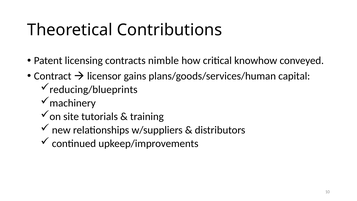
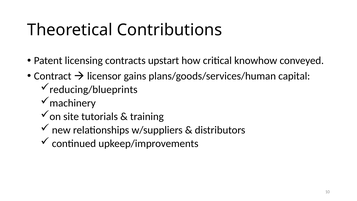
nimble: nimble -> upstart (164, 61)
